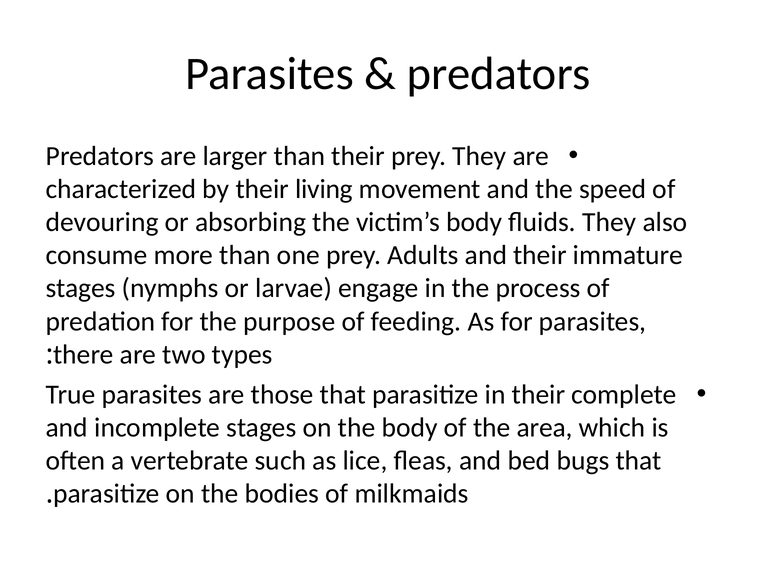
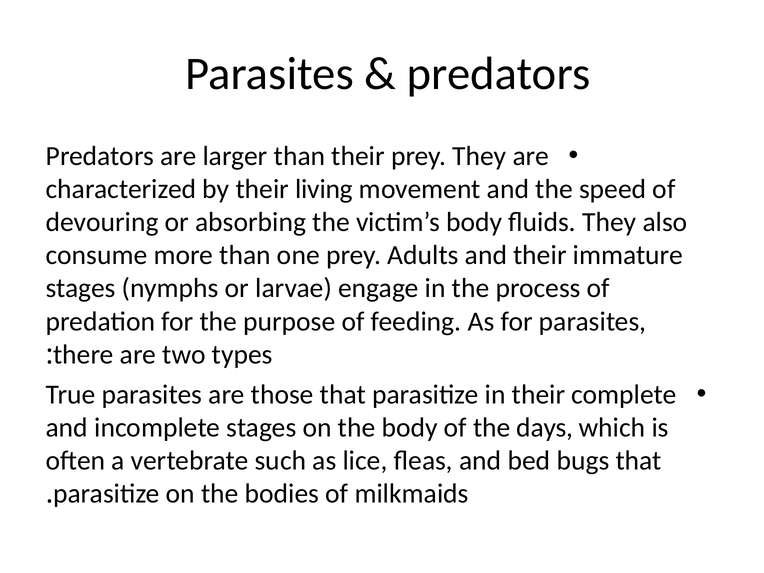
area: area -> days (545, 427)
